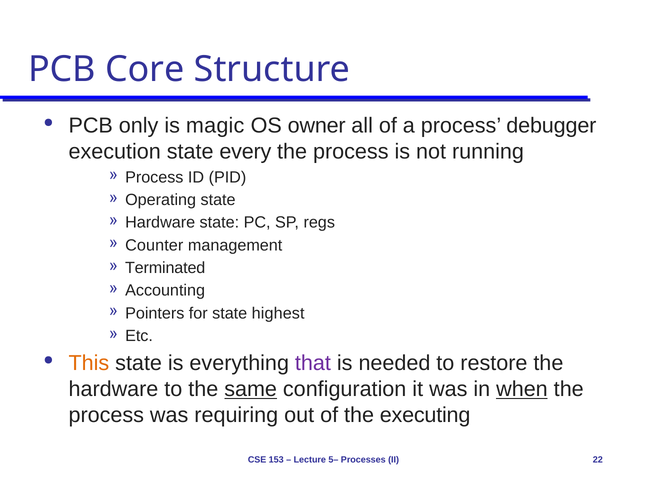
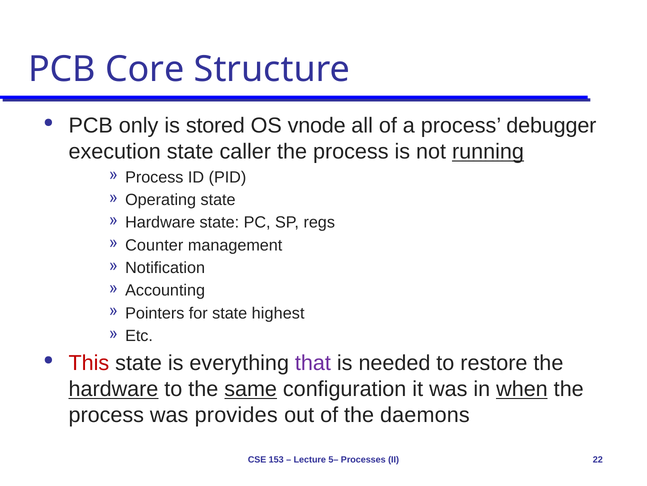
magic: magic -> stored (215, 126)
owner: owner -> vnode (317, 126)
every: every -> caller (245, 151)
running underline: none -> present (488, 151)
Terminated: Terminated -> Notification (165, 267)
This colour: orange -> red (89, 363)
hardware underline: none -> present (113, 389)
requiring: requiring -> provides (236, 415)
executing: executing -> daemons (425, 415)
